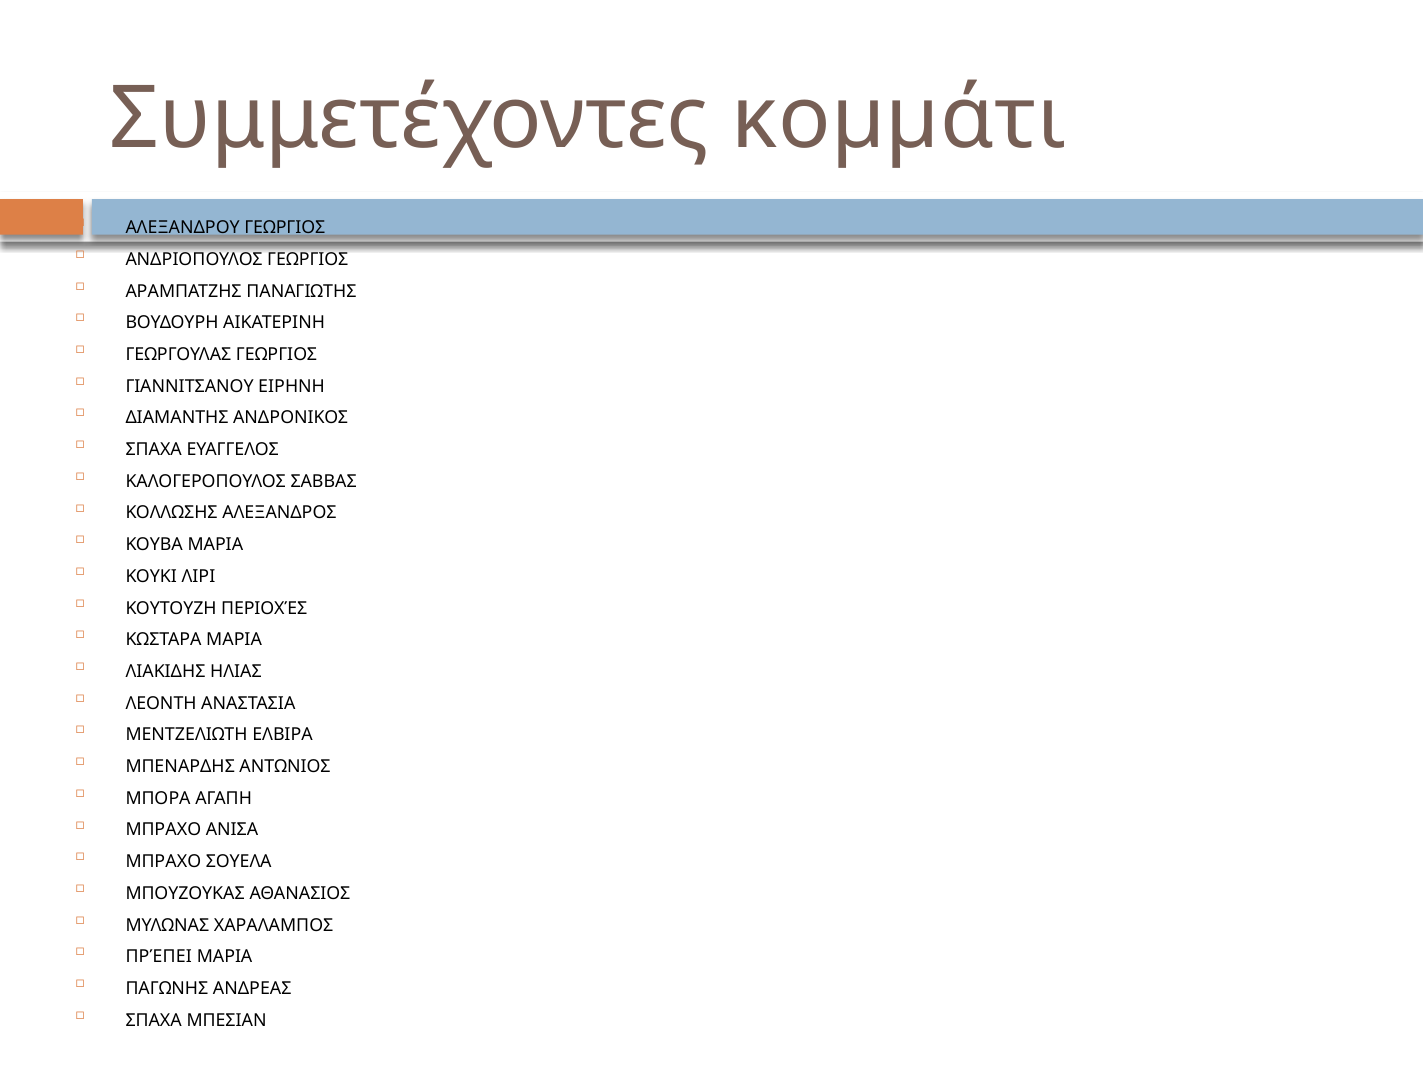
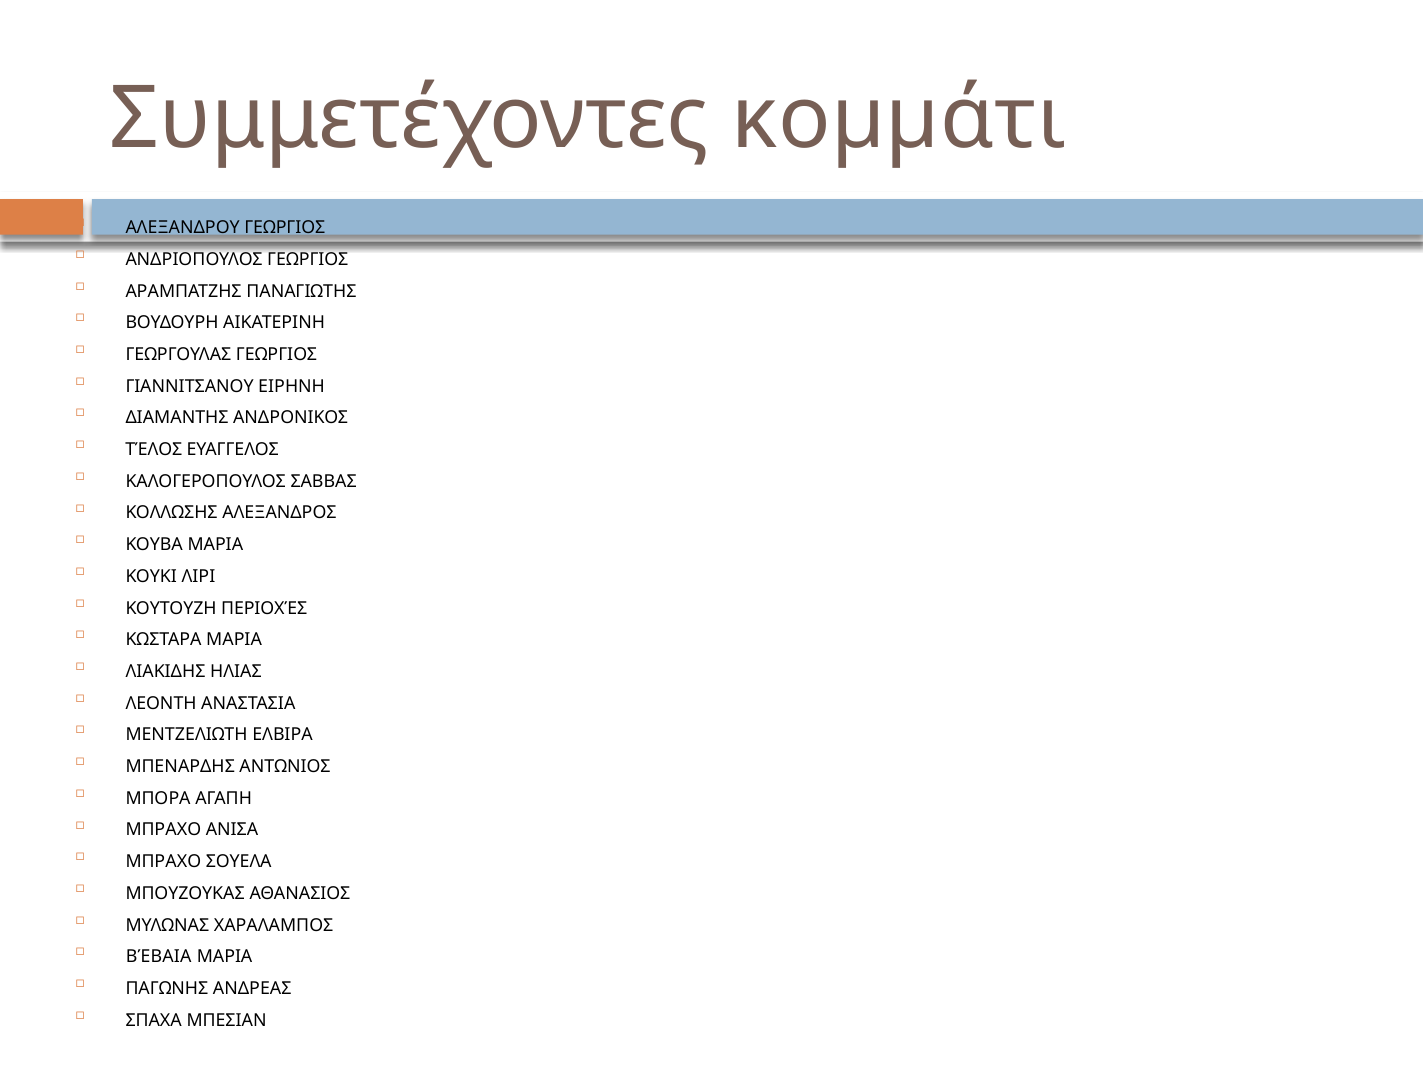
ΣΠΑΧΑ: ΣΠΑΧΑ -> ΤΈΛΟΣ (154, 450)
ΠΡΈΠΕΙ: ΠΡΈΠΕΙ -> ΒΈΒΑΙΑ (159, 957)
